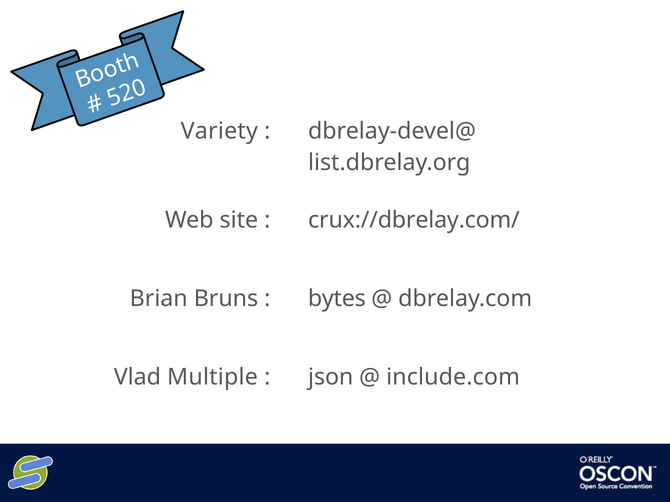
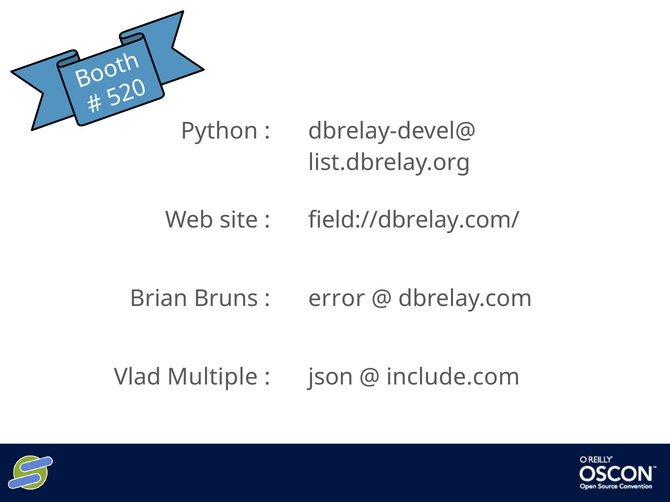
Variety: Variety -> Python (219, 131)
crux://dbrelay.com/: crux://dbrelay.com/ -> field://dbrelay.com/ (414, 220)
bytes: bytes -> error (337, 299)
